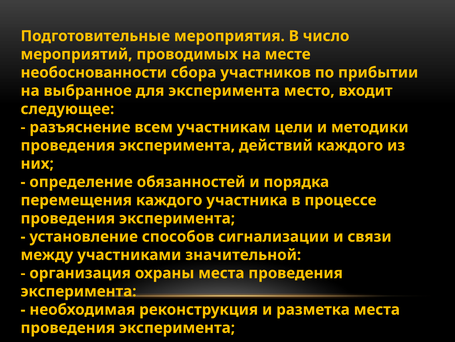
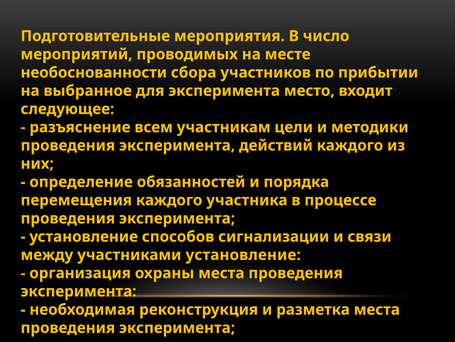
участниками значительной: значительной -> установление (243, 254)
